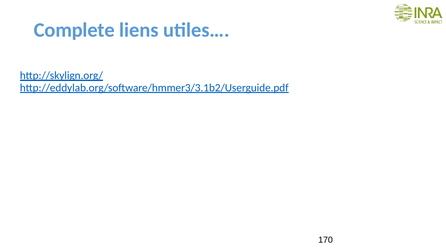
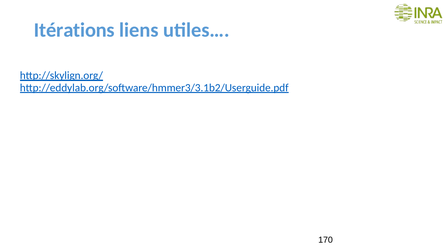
Complete: Complete -> Itérations (74, 30)
